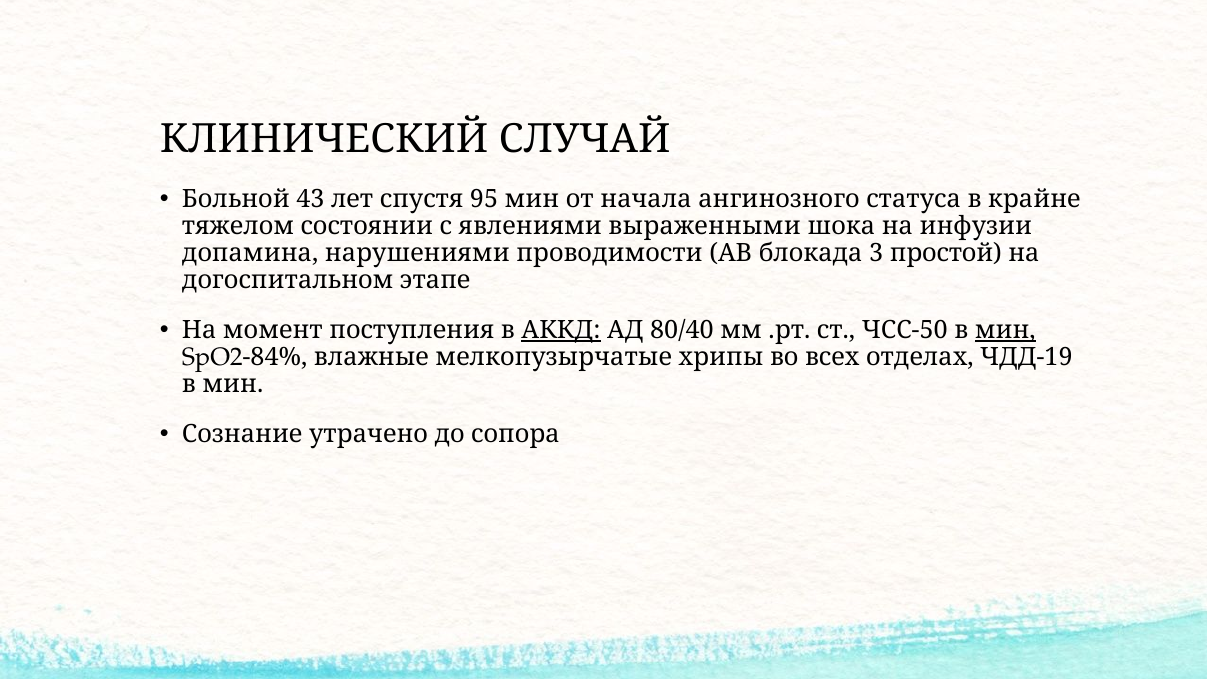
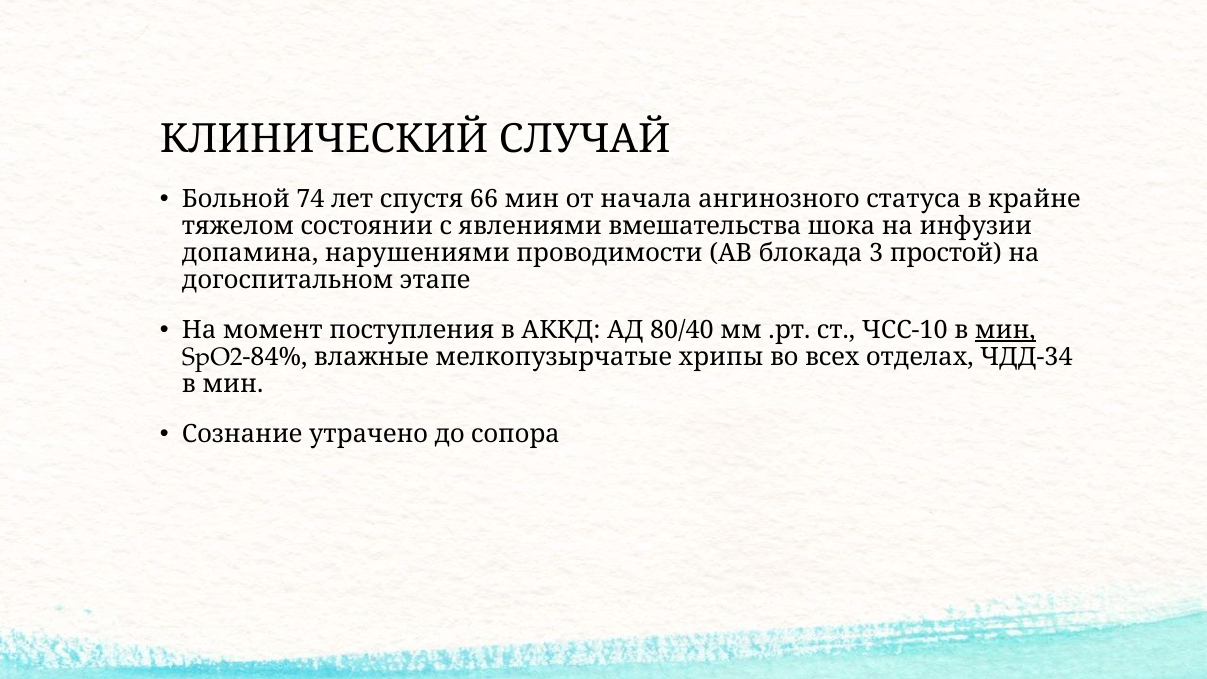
43: 43 -> 74 (310, 199)
95: 95 -> 66 (484, 199)
выраженными: выраженными -> вмешательства (705, 226)
АККД underline: present -> none (561, 330)
ЧСС-50: ЧСС-50 -> ЧСС-10 (905, 330)
ЧДД-19: ЧДД-19 -> ЧДД-34 (1026, 358)
